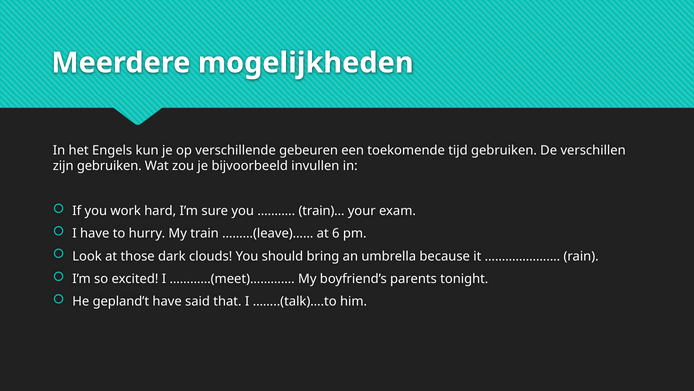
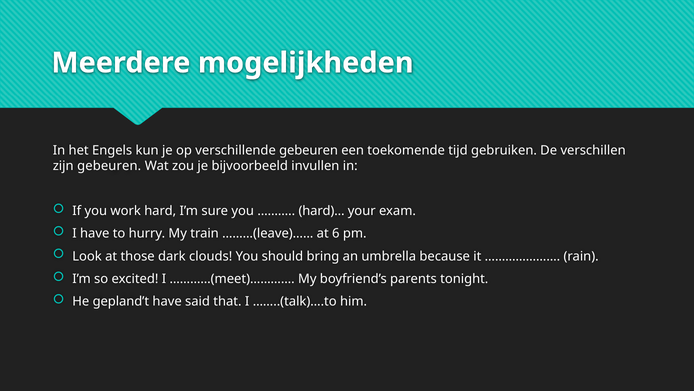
zijn gebruiken: gebruiken -> gebeuren (109, 166)
train)…: train)… -> hard)… (322, 211)
